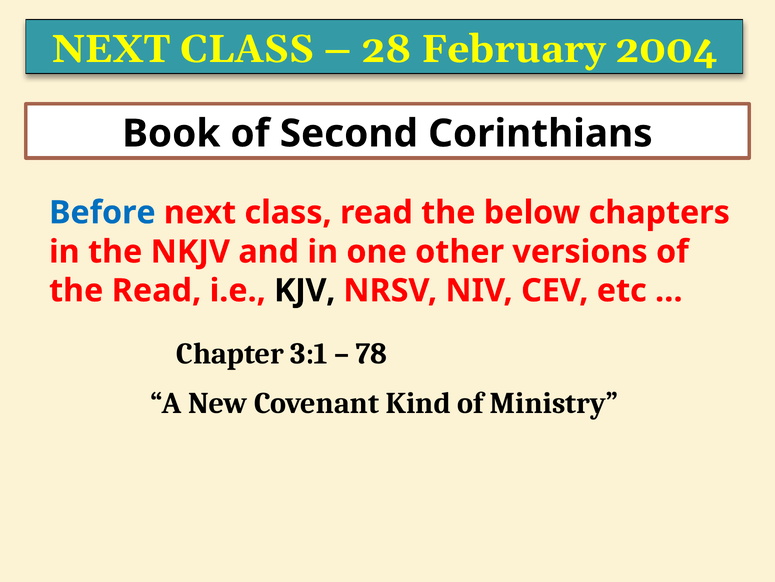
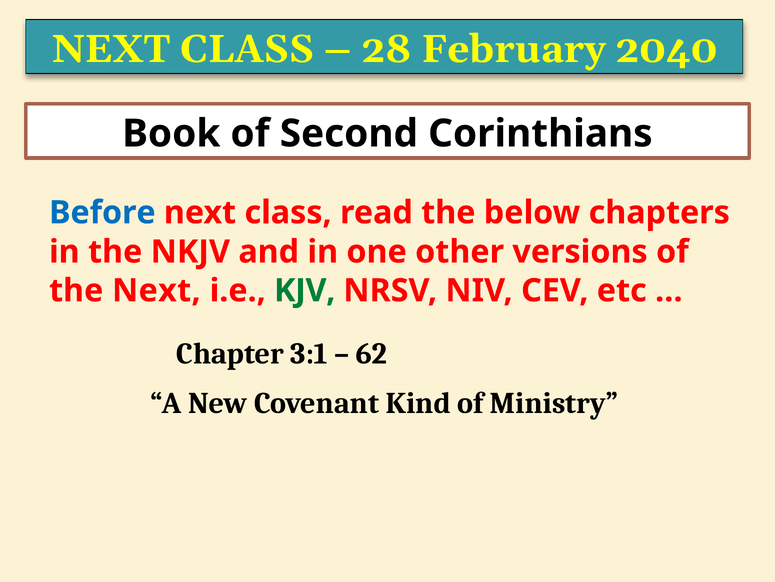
2004: 2004 -> 2040 (666, 49)
the Read: Read -> Next (156, 290)
KJV colour: black -> green (305, 290)
78: 78 -> 62 (371, 353)
